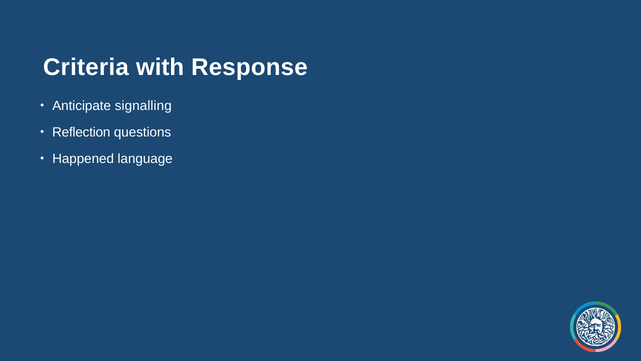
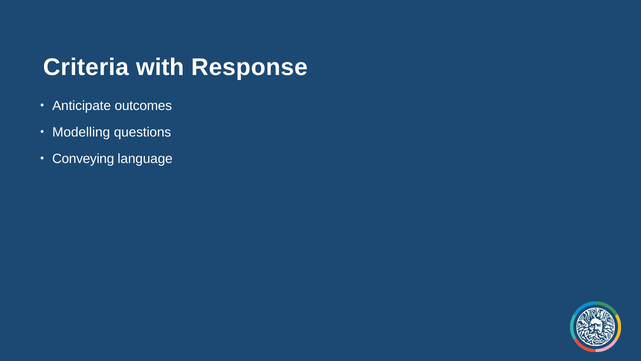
signalling: signalling -> outcomes (143, 106)
Reflection: Reflection -> Modelling (81, 132)
Happened: Happened -> Conveying (83, 159)
